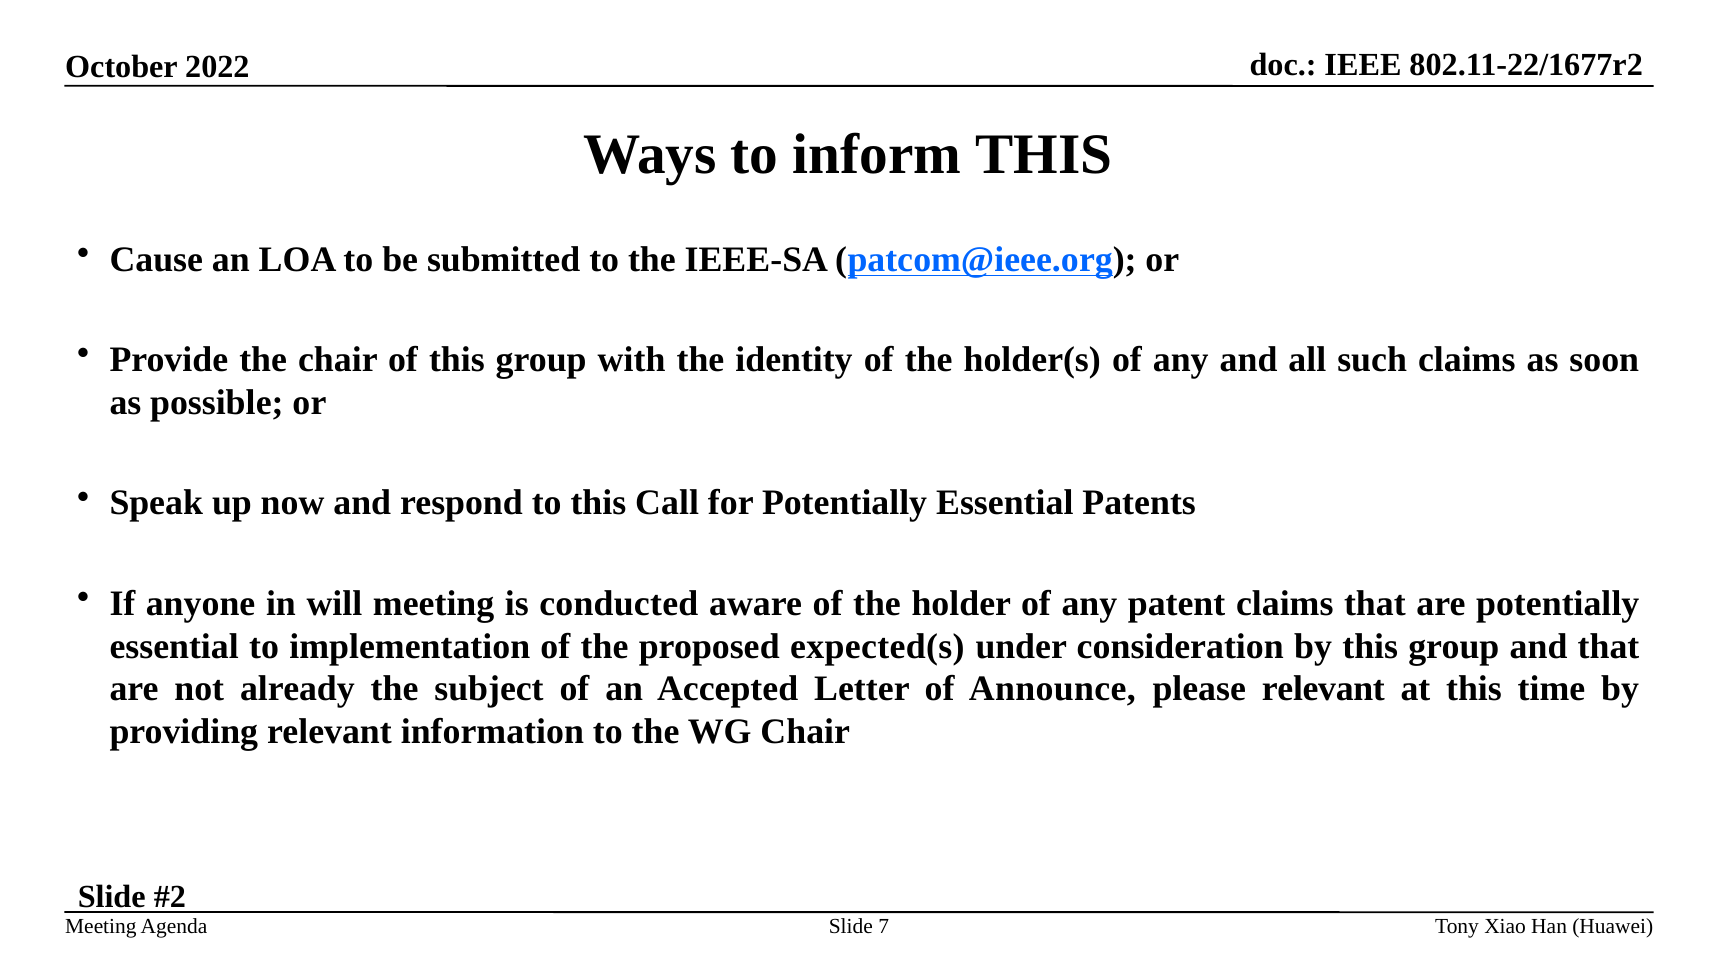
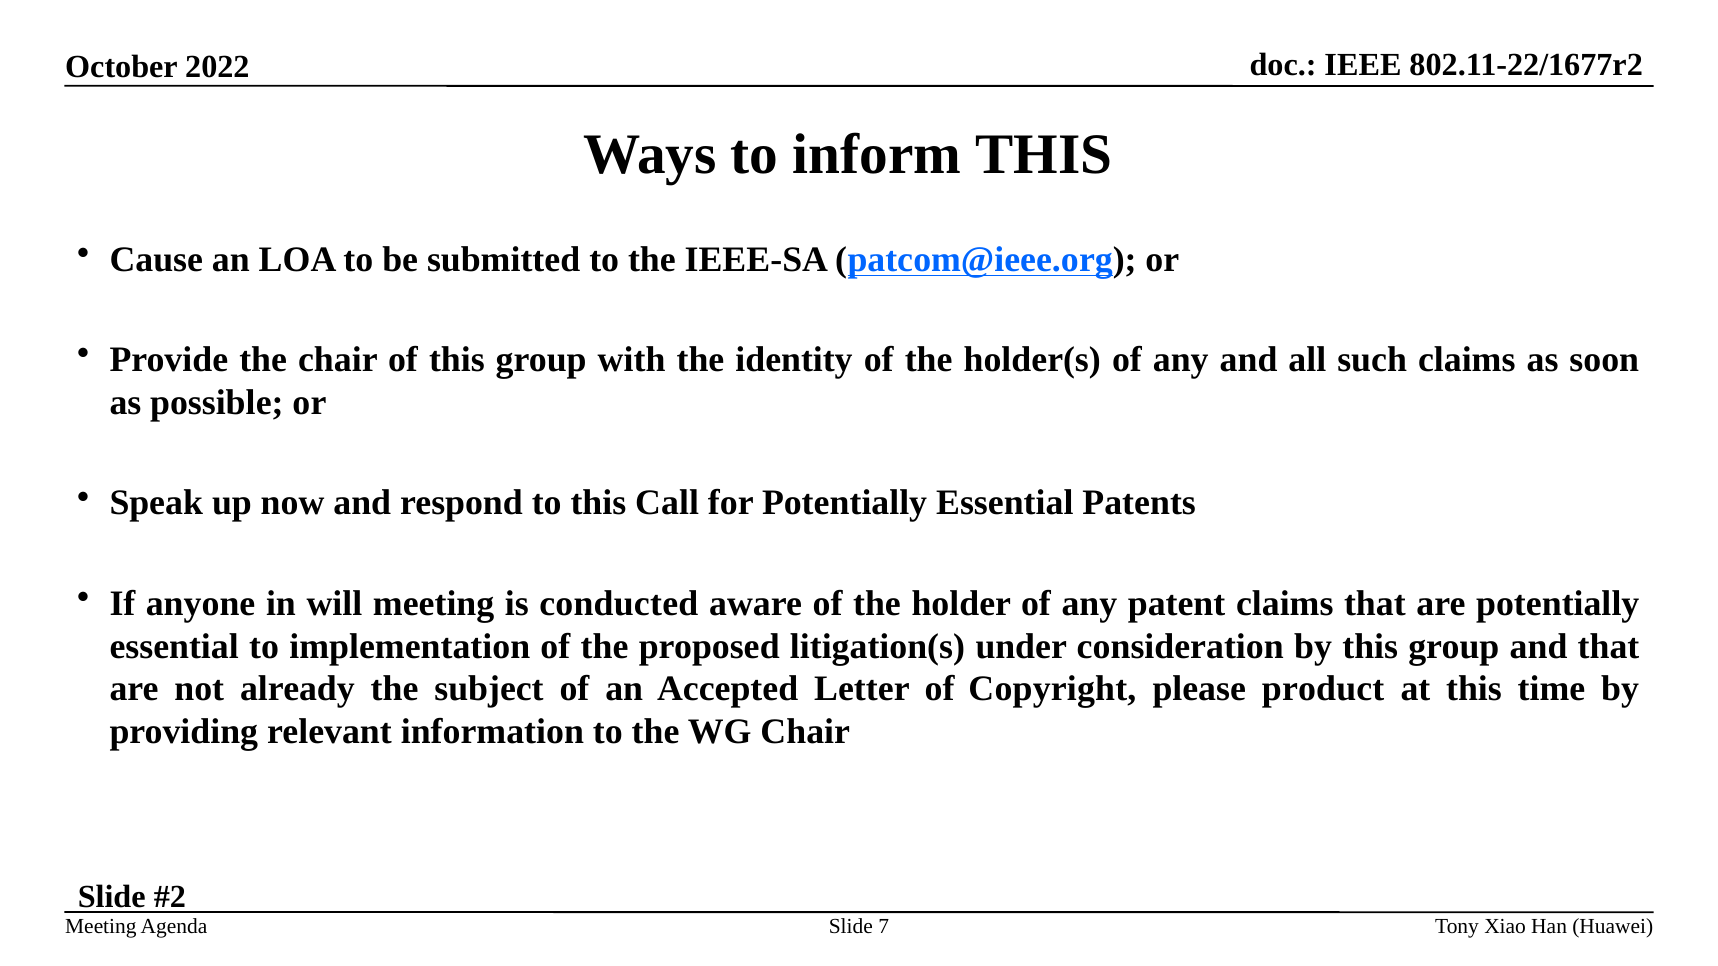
expected(s: expected(s -> litigation(s (878, 646)
Announce: Announce -> Copyright (1052, 689)
please relevant: relevant -> product (1323, 689)
